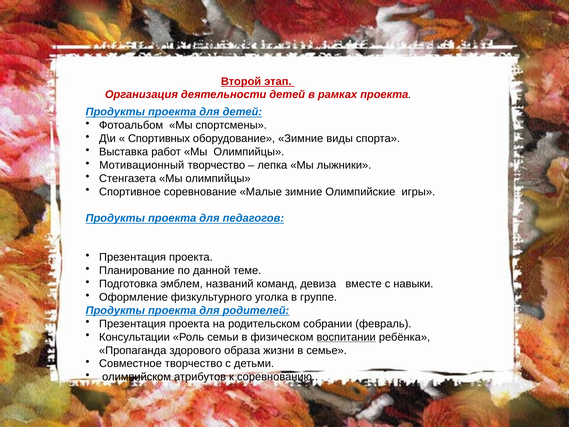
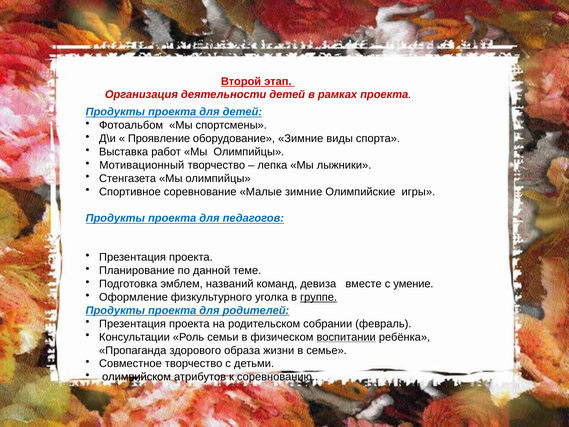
Спортивных: Спортивных -> Проявление (159, 139)
навыки: навыки -> умение (413, 284)
группе underline: none -> present (319, 297)
